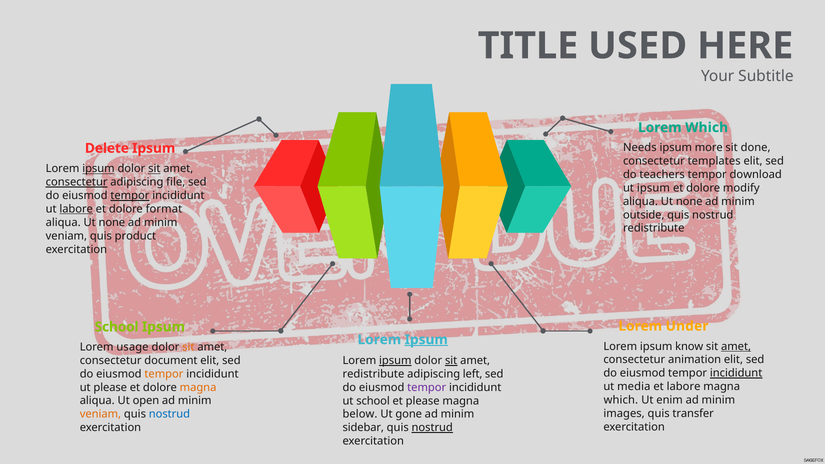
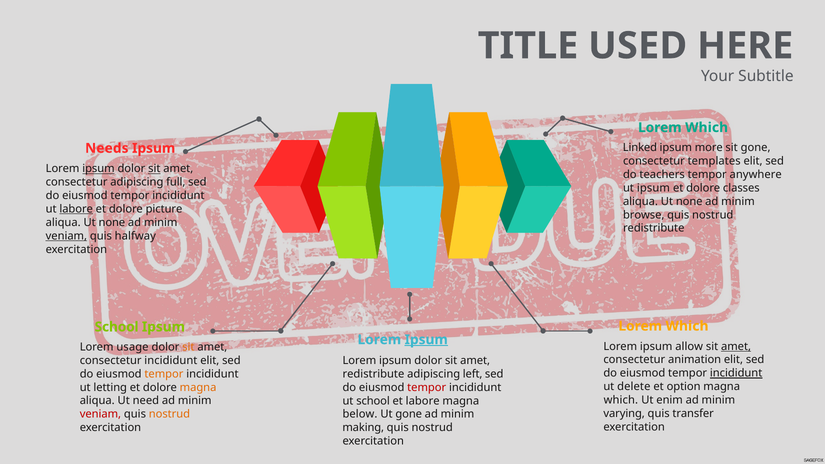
Needs: Needs -> Linked (640, 148)
sit done: done -> gone (756, 148)
Delete: Delete -> Needs (107, 148)
download: download -> anywhere (756, 175)
consectetur underline: present -> none (77, 182)
file: file -> full (176, 182)
modify: modify -> classes (741, 188)
tempor underline: present -> none (130, 196)
format: format -> picture (164, 209)
outside: outside -> browse (644, 215)
veniam underline: none -> present (66, 236)
product: product -> halfway (135, 236)
Under: Under -> Which (687, 326)
know: know -> allow (689, 346)
consectetur document: document -> incididunt (171, 361)
ipsum underline: present -> none (395, 361)
sit underline: present -> none (451, 361)
media: media -> delete (634, 387)
et labore: labore -> option (684, 387)
ut please: please -> letting (110, 387)
tempor colour: purple -> red (427, 388)
open: open -> need (146, 401)
et please: please -> labore (423, 401)
images: images -> varying (624, 413)
veniam colour: orange -> red (100, 414)
nostrud colour: blue -> orange (169, 414)
sidebar: sidebar -> making (363, 428)
nostrud underline: present -> none (432, 428)
